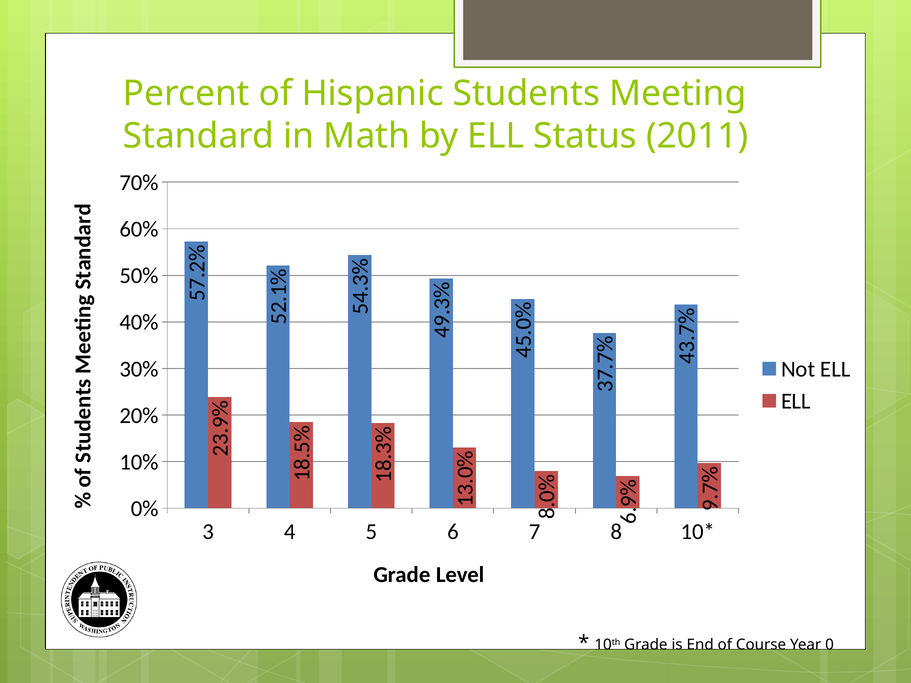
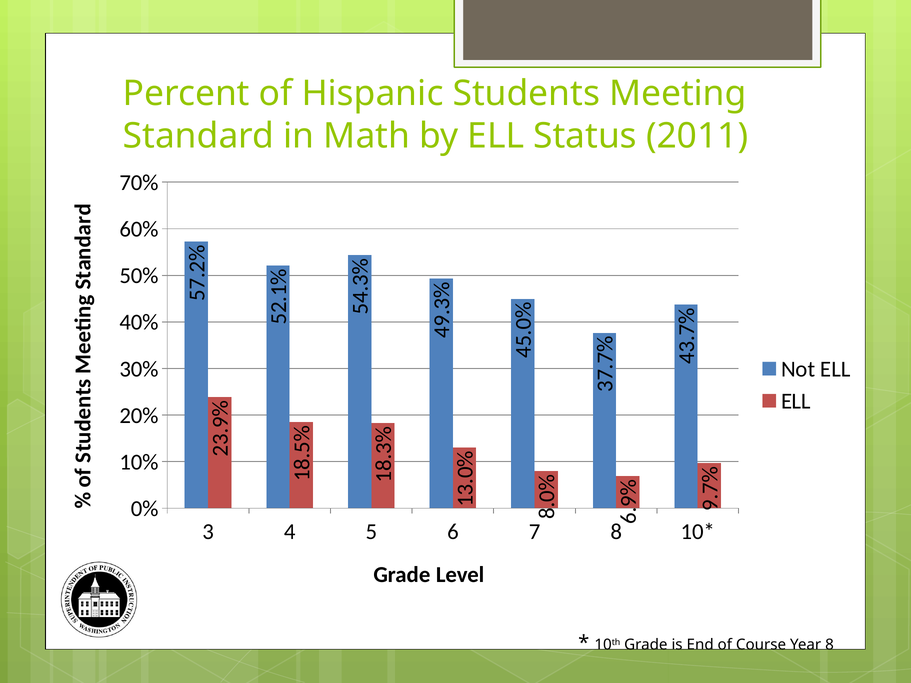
Year 0: 0 -> 8 (830, 645)
